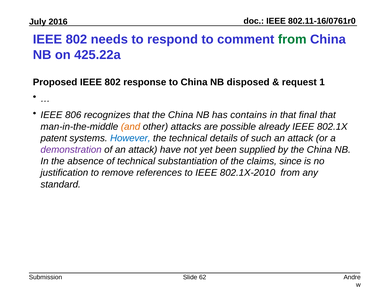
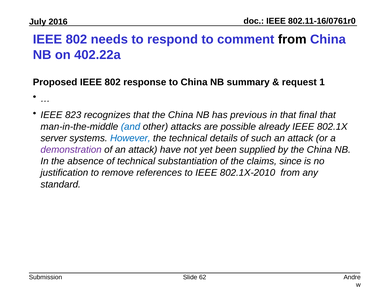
from colour: green -> black (292, 40)
425.22a: 425.22a -> 402.22a (97, 55)
disposed: disposed -> summary (248, 82)
806: 806 -> 823 (73, 115)
contains: contains -> previous (249, 115)
and colour: orange -> blue (131, 127)
patent: patent -> server (54, 138)
